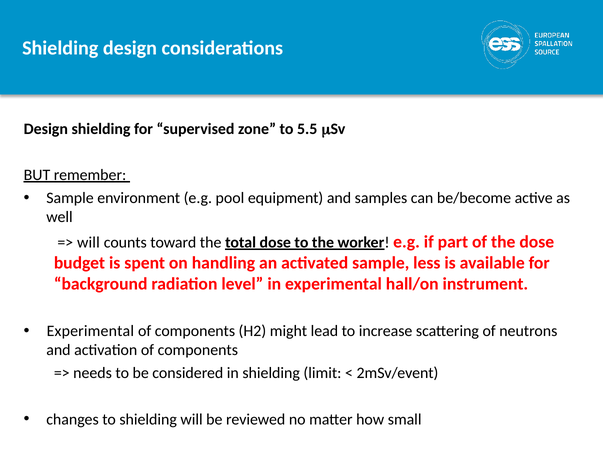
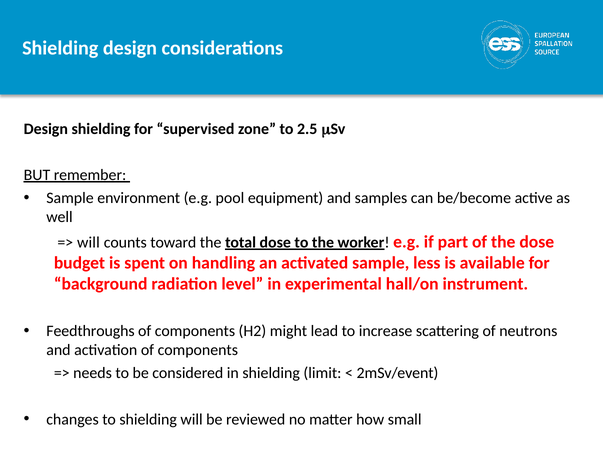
5.5: 5.5 -> 2.5 (307, 129)
Experimental: Experimental -> Feedthroughs (90, 331)
